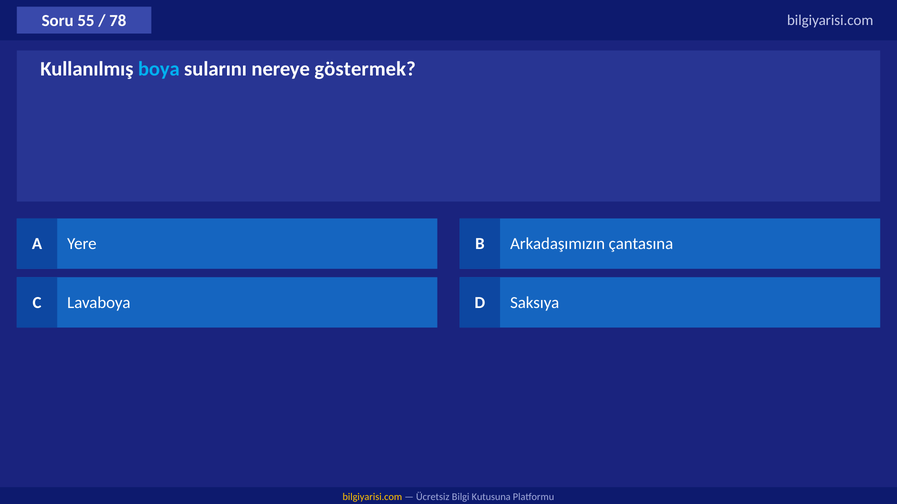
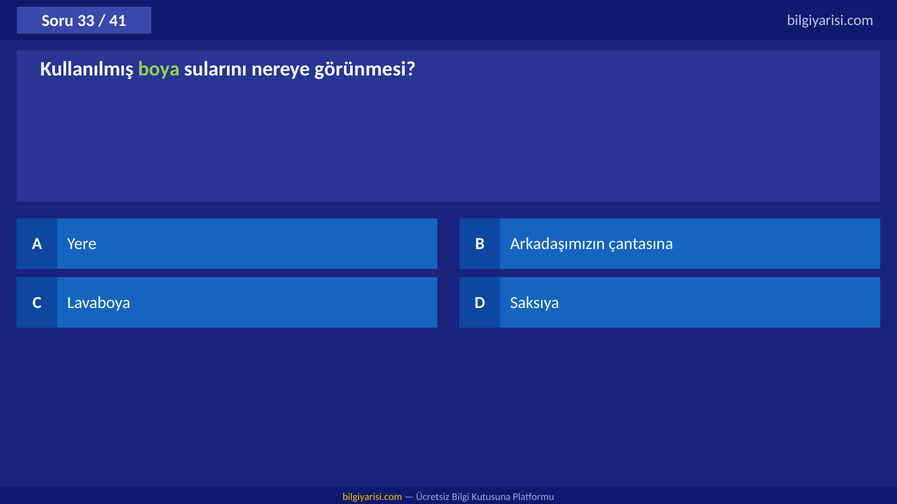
55: 55 -> 33 (86, 21)
78: 78 -> 41 (118, 21)
boya colour: light blue -> light green (159, 69)
göstermek: göstermek -> görünmesi (365, 69)
